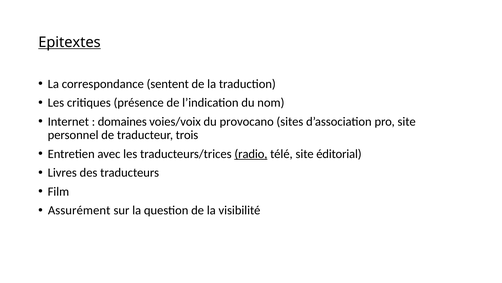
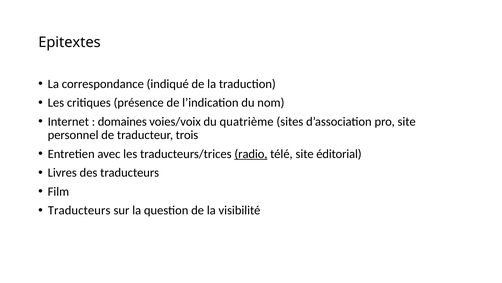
Epitextes underline: present -> none (69, 42)
sentent: sentent -> indiqué (168, 84)
provocano: provocano -> quatrième (247, 121)
Assurément: Assurément -> Traducteurs (79, 210)
